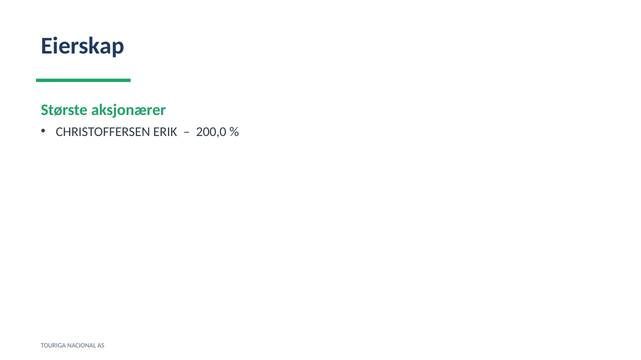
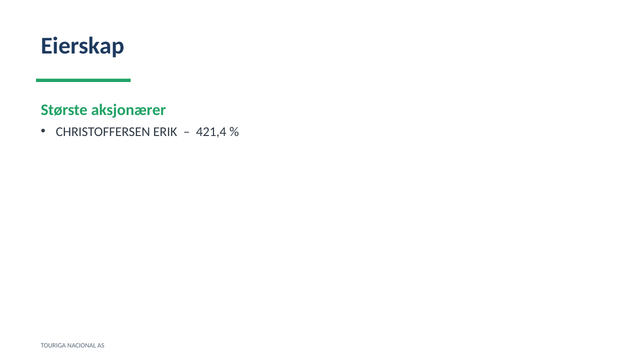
200,0: 200,0 -> 421,4 (211, 132)
